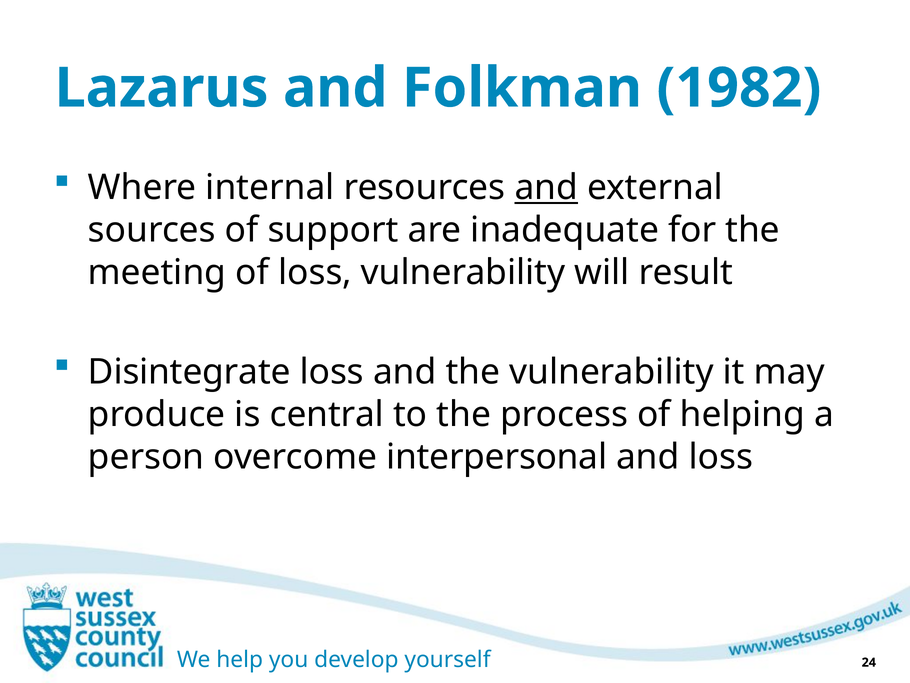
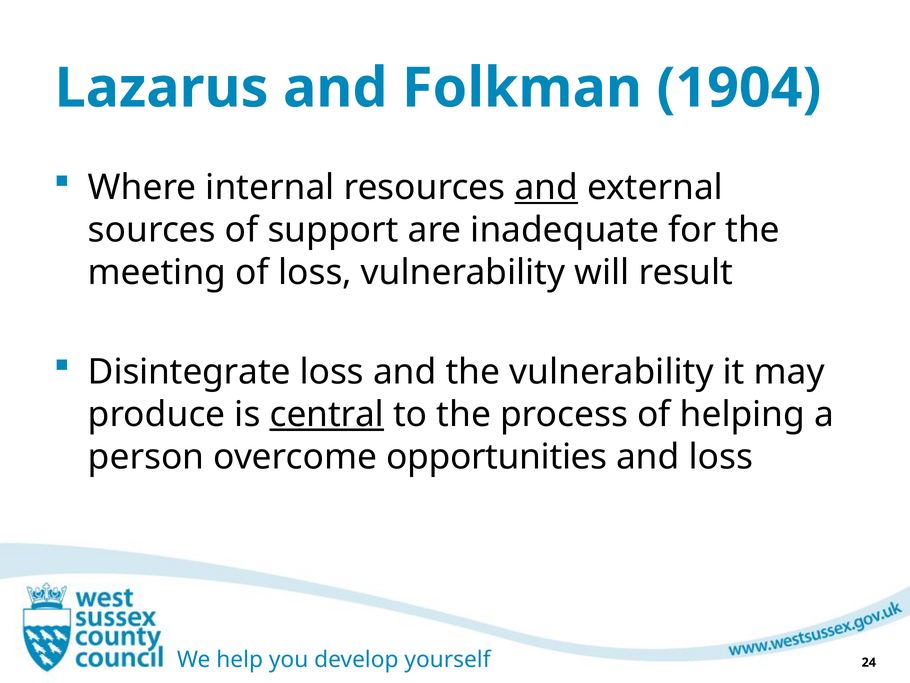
1982: 1982 -> 1904 (739, 88)
central underline: none -> present (327, 414)
interpersonal: interpersonal -> opportunities (497, 457)
